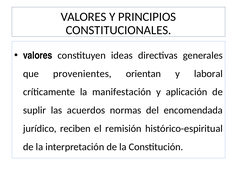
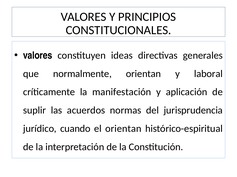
provenientes: provenientes -> normalmente (82, 74)
encomendada: encomendada -> jurisprudencia (193, 111)
reciben: reciben -> cuando (75, 129)
el remisión: remisión -> orientan (123, 129)
